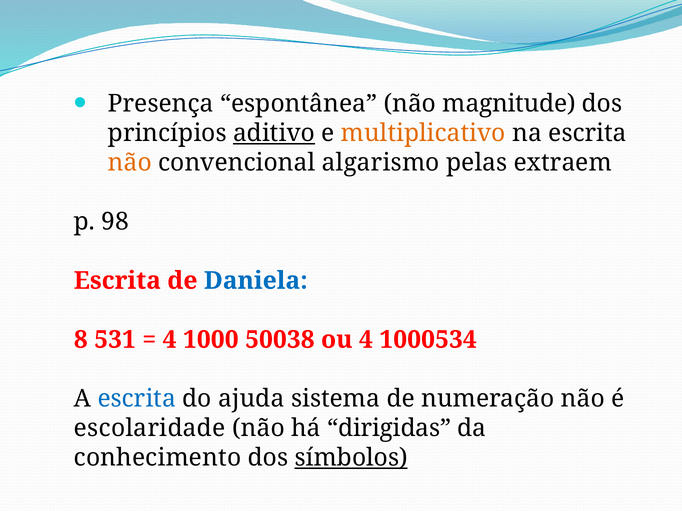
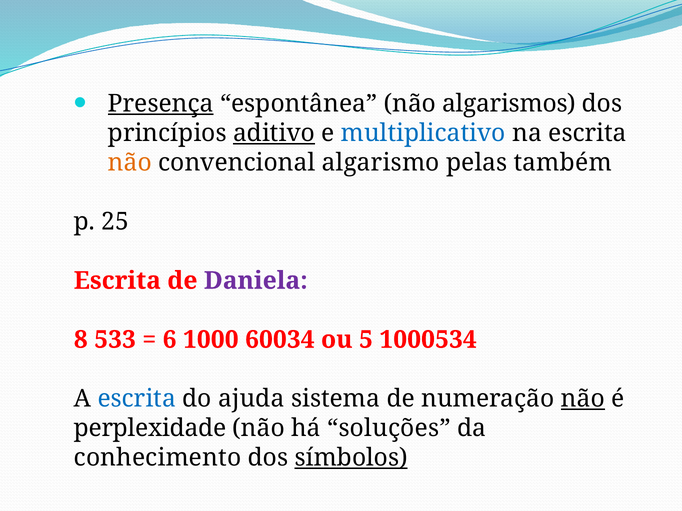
Presença underline: none -> present (161, 104)
magnitude: magnitude -> algarismos (509, 104)
multiplicativo colour: orange -> blue (423, 133)
extraem: extraem -> também (563, 163)
98: 98 -> 25 (115, 222)
Daniela colour: blue -> purple (256, 281)
531: 531 -> 533 (115, 340)
4: 4 -> 6 (170, 340)
50038: 50038 -> 60034 (280, 340)
ou 4: 4 -> 5 (366, 340)
não underline: none -> present (583, 399)
escolaridade: escolaridade -> perplexidade (150, 429)
dirigidas: dirigidas -> soluções (389, 429)
